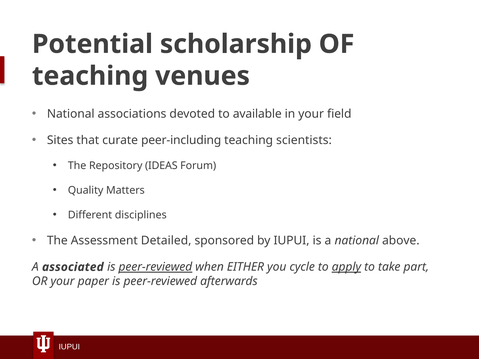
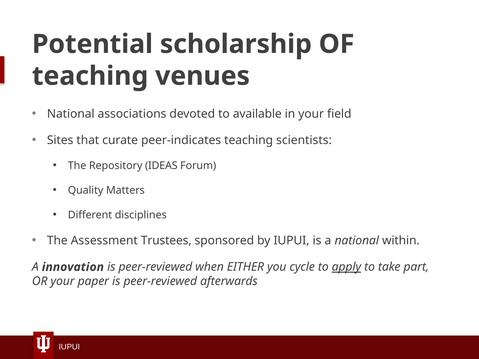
peer-including: peer-including -> peer-indicates (181, 140)
Detailed: Detailed -> Trustees (166, 241)
above: above -> within (401, 241)
associated: associated -> innovation (73, 267)
peer-reviewed underline: present -> none (155, 267)
